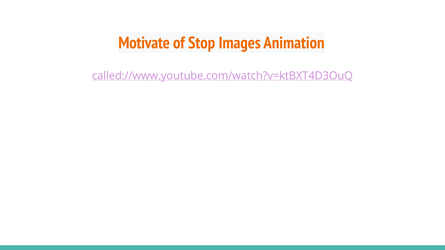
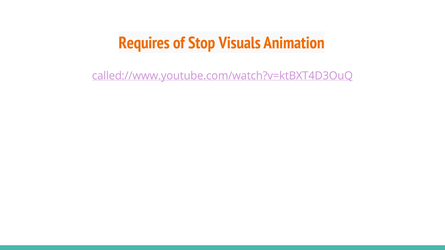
Motivate: Motivate -> Requires (144, 43)
Images: Images -> Visuals (240, 43)
